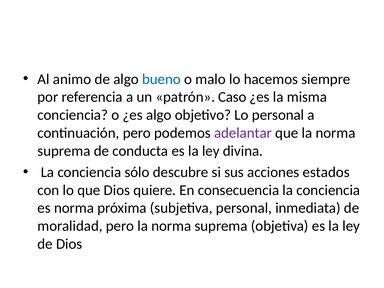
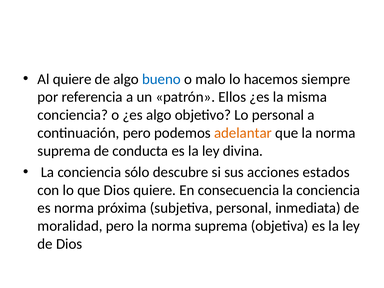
Al animo: animo -> quiere (72, 79)
Caso: Caso -> Ellos (232, 97)
adelantar colour: purple -> orange (243, 133)
